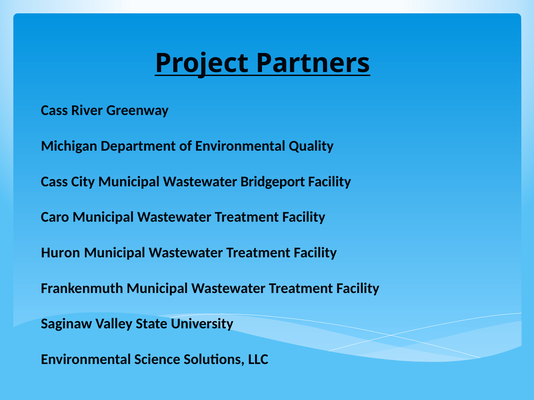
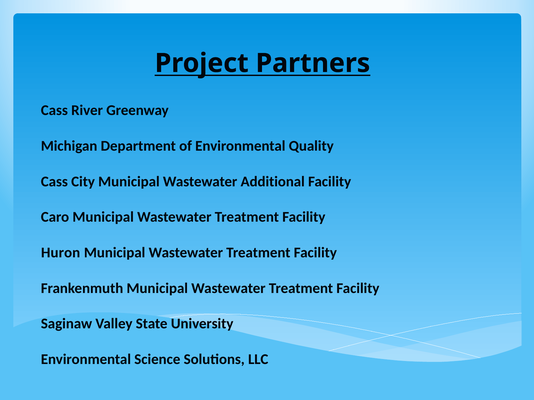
Bridgeport: Bridgeport -> Additional (273, 182)
